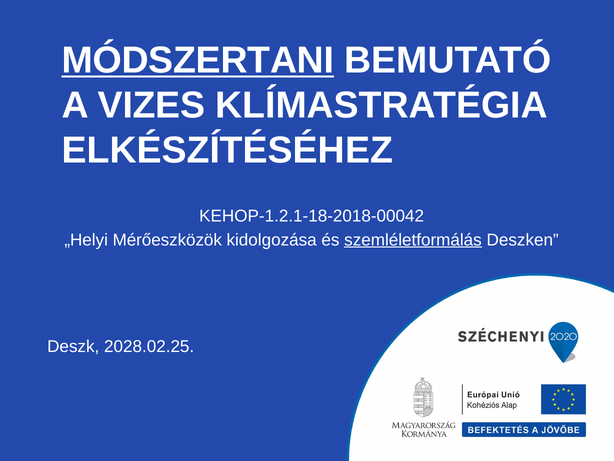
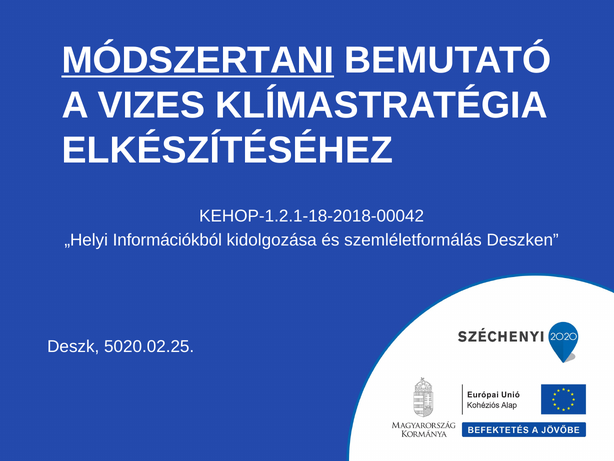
Mérőeszközök: Mérőeszközök -> Információkból (167, 240)
szemléletformálás underline: present -> none (413, 240)
2028.02.25: 2028.02.25 -> 5020.02.25 (149, 346)
